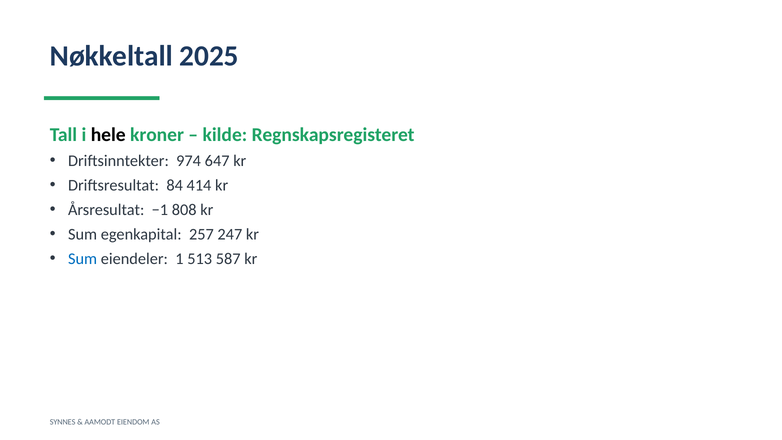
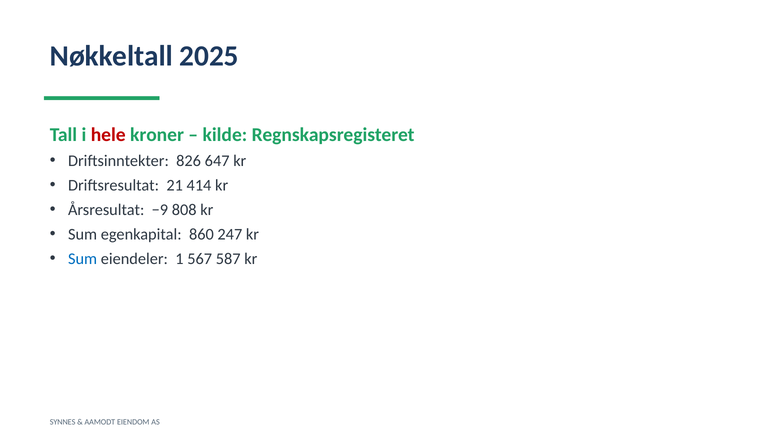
hele colour: black -> red (108, 135)
974: 974 -> 826 (189, 161)
84: 84 -> 21 (175, 185)
−1: −1 -> −9 (160, 210)
257: 257 -> 860 (201, 234)
513: 513 -> 567 (200, 259)
